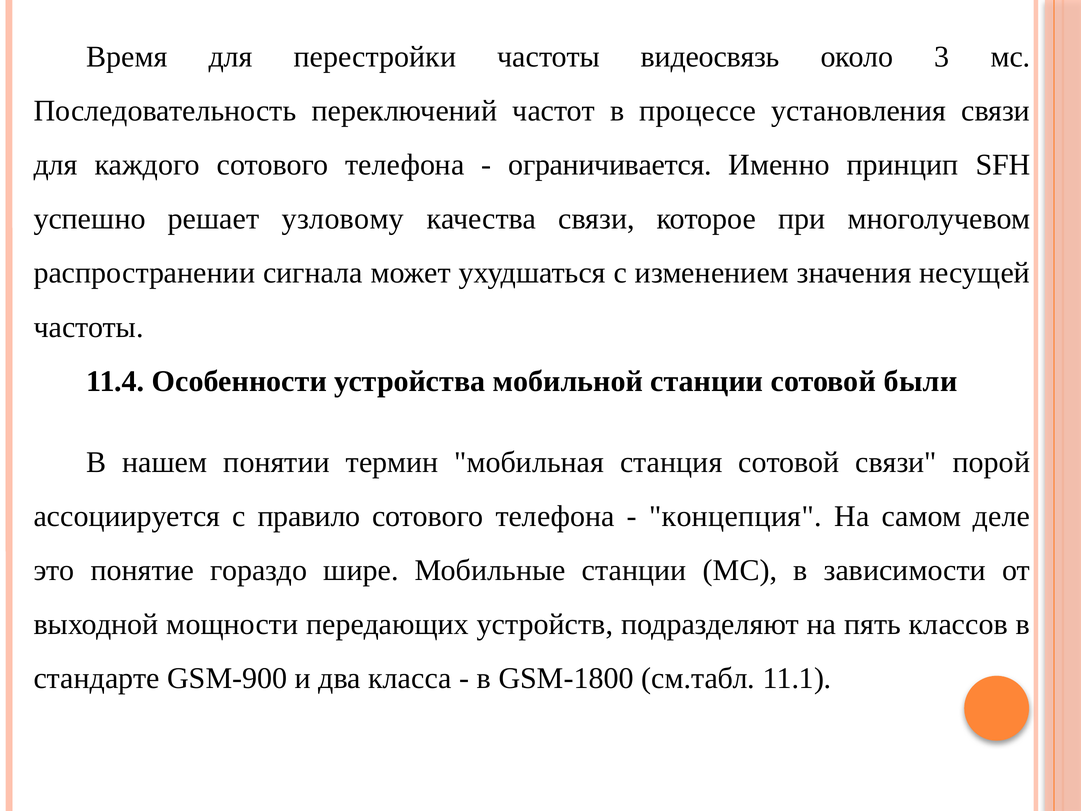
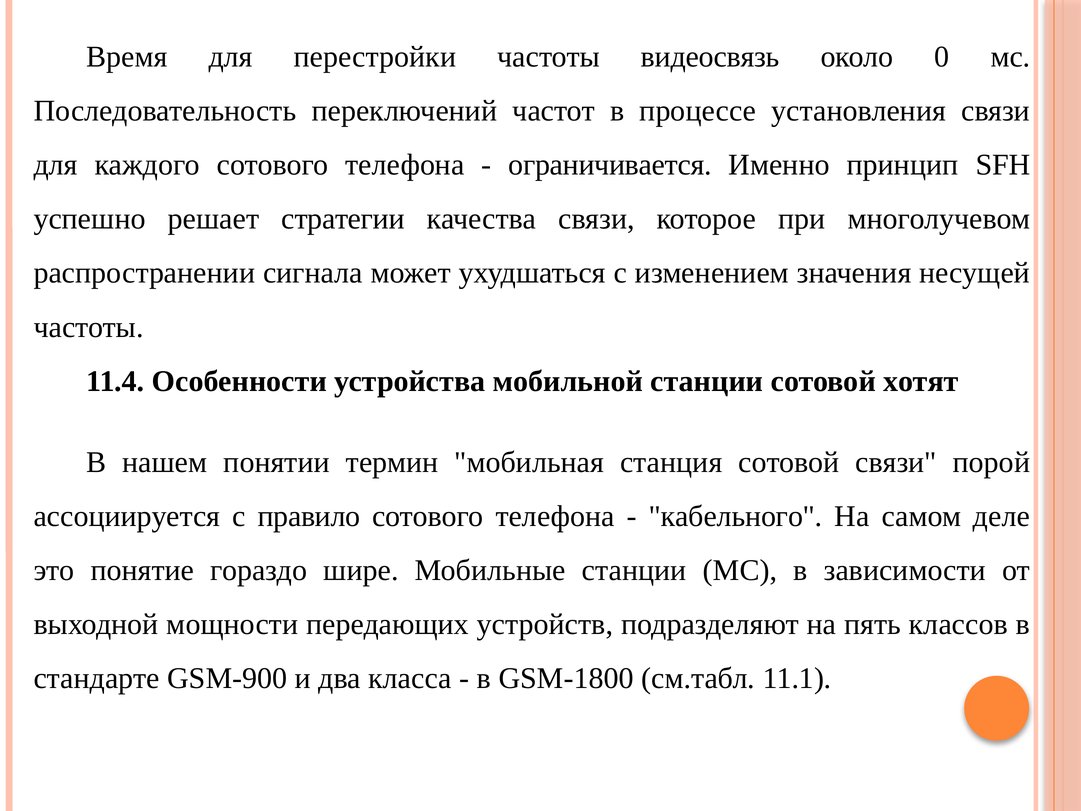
3: 3 -> 0 (942, 57)
узловому: узловому -> стратегии (343, 219)
были: были -> хотят (921, 381)
концепция: концепция -> кабельного (736, 516)
